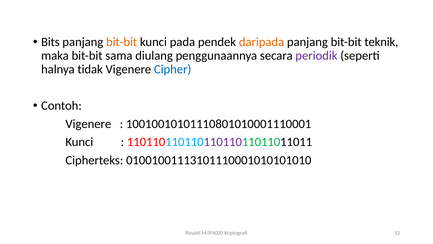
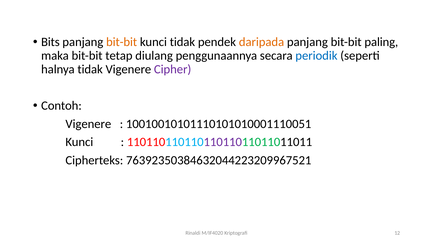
kunci pada: pada -> tidak (182, 42)
teknik: teknik -> paling (381, 42)
sama: sama -> tetap (119, 56)
periodik colour: purple -> blue (316, 56)
Cipher colour: blue -> purple (173, 69)
10010010101110801010001110001: 10010010101110801010001110001 -> 10010010101110101010001110051 (219, 124)
01001001113101110001010101010: 01001001113101110001010101010 -> 76392350384632044223209967521 (219, 160)
